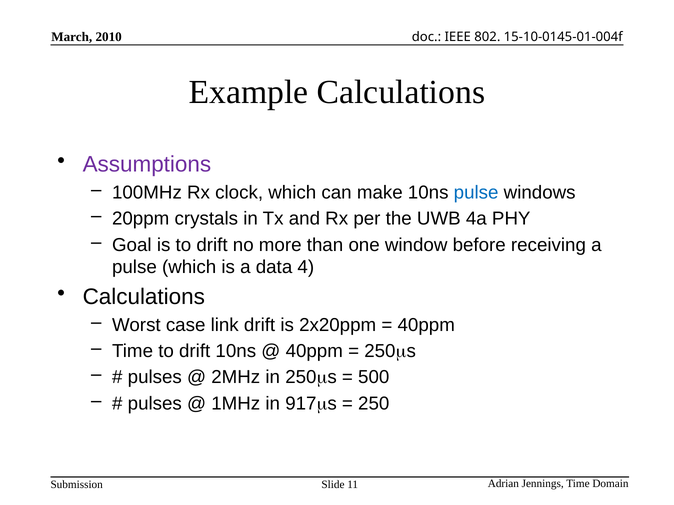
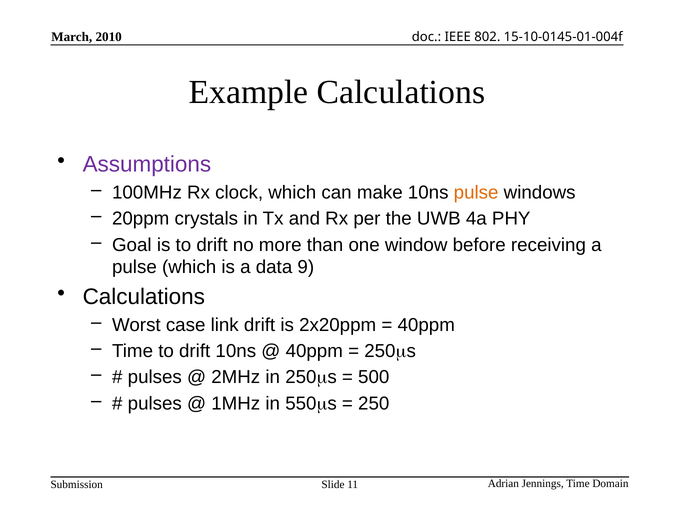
pulse colour: blue -> orange (476, 193)
4: 4 -> 9 (306, 268)
917: 917 -> 550 (301, 404)
